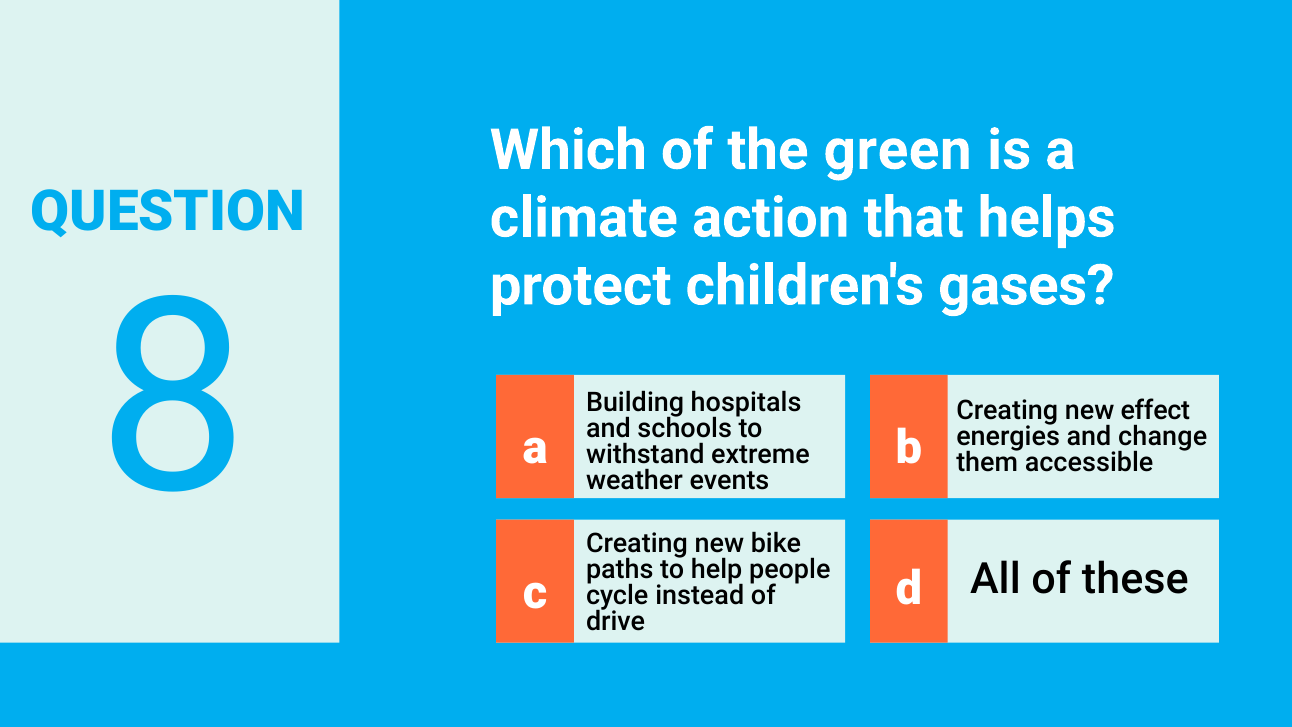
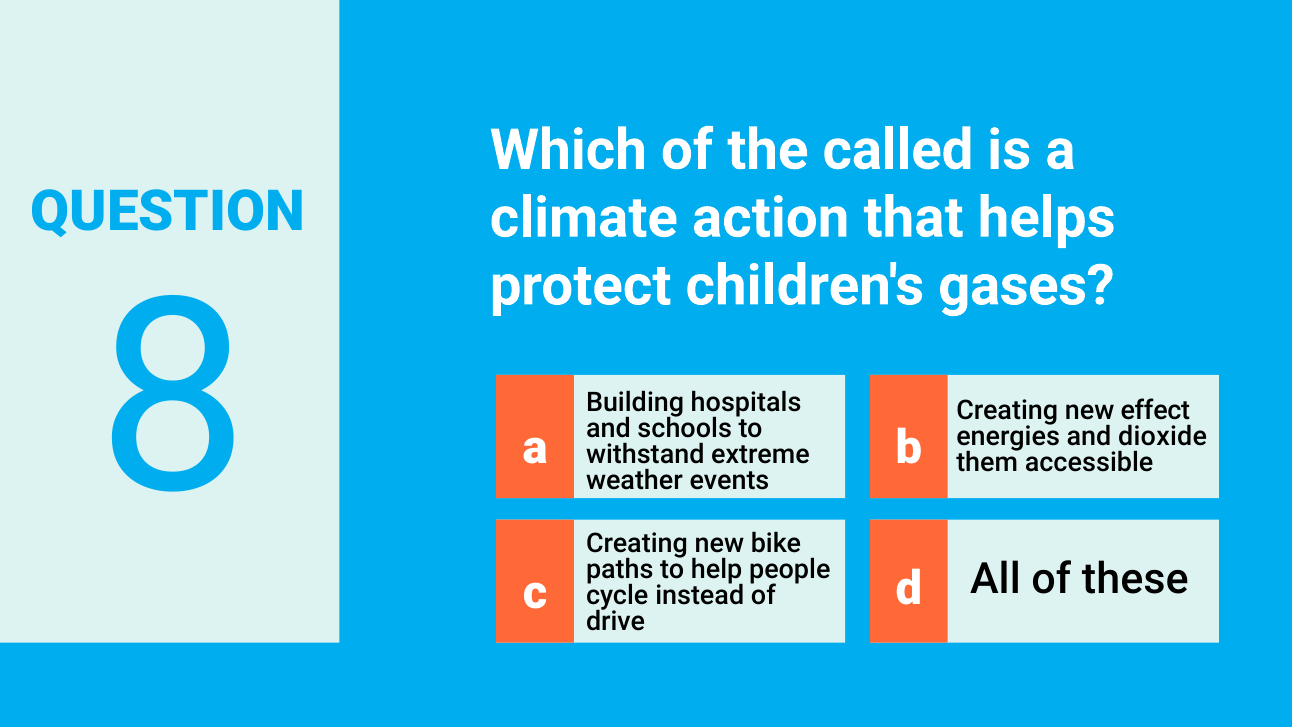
green: green -> called (898, 150)
change: change -> dioxide (1163, 437)
